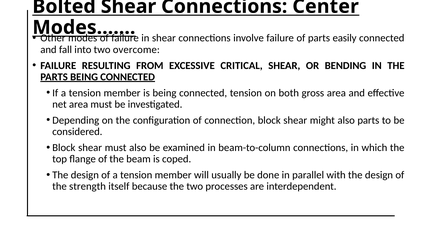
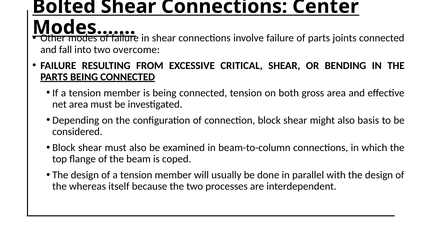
easily: easily -> joints (345, 38)
also parts: parts -> basis (368, 120)
strength: strength -> whereas (88, 186)
